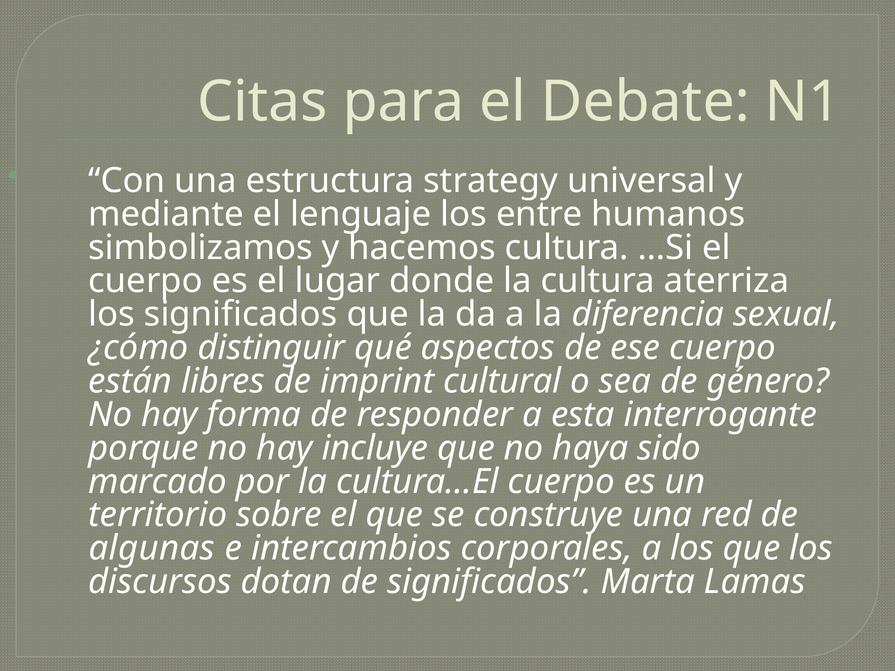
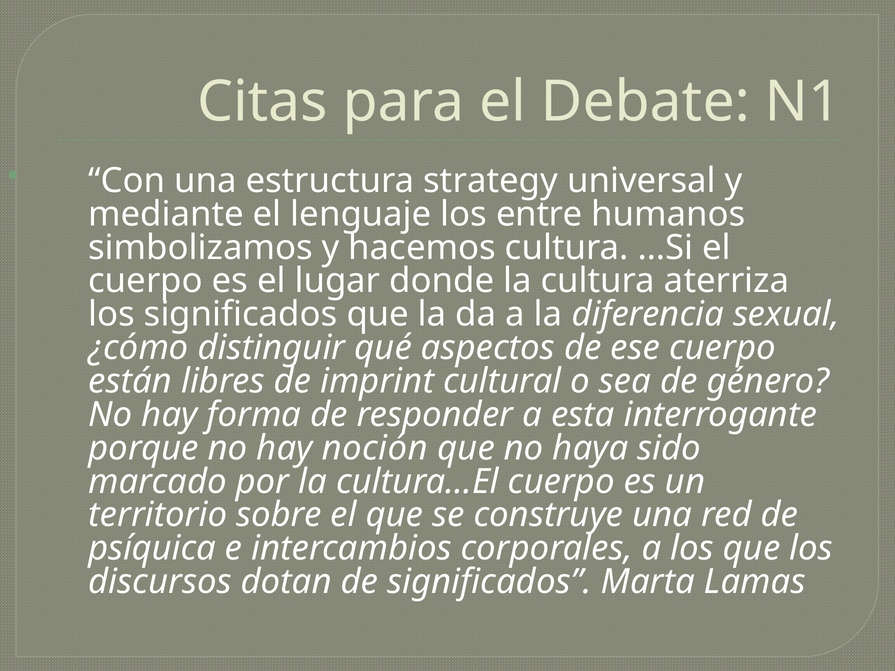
incluye: incluye -> noción (375, 448)
algunas: algunas -> psíquica (152, 549)
